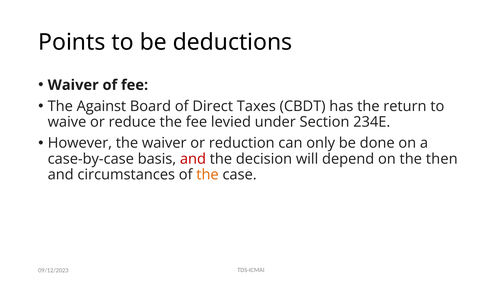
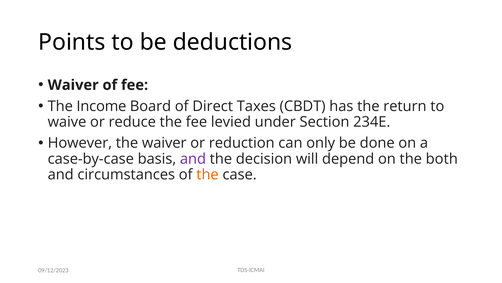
Against: Against -> Income (101, 106)
and colour: red -> purple (193, 159)
then: then -> both (442, 159)
